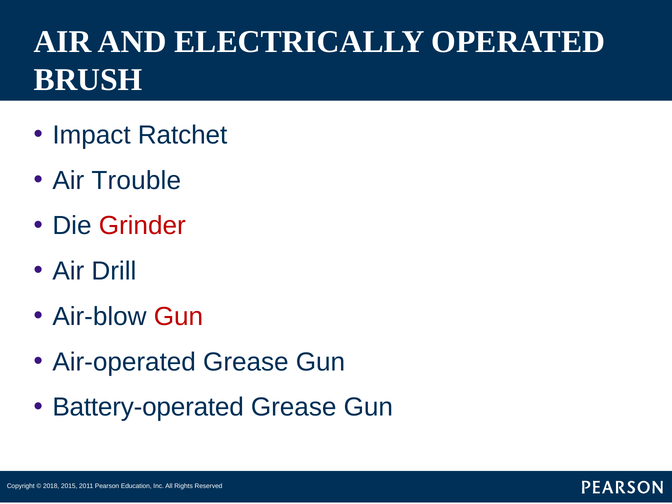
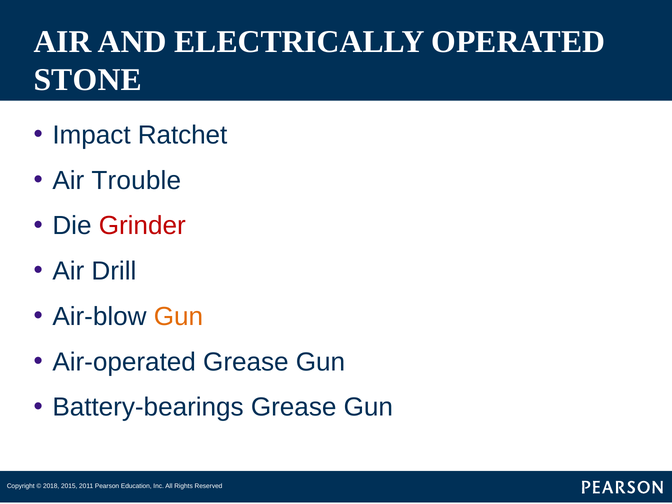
BRUSH: BRUSH -> STONE (88, 80)
Gun colour: red -> orange (178, 317)
Battery-operated: Battery-operated -> Battery-bearings (148, 407)
